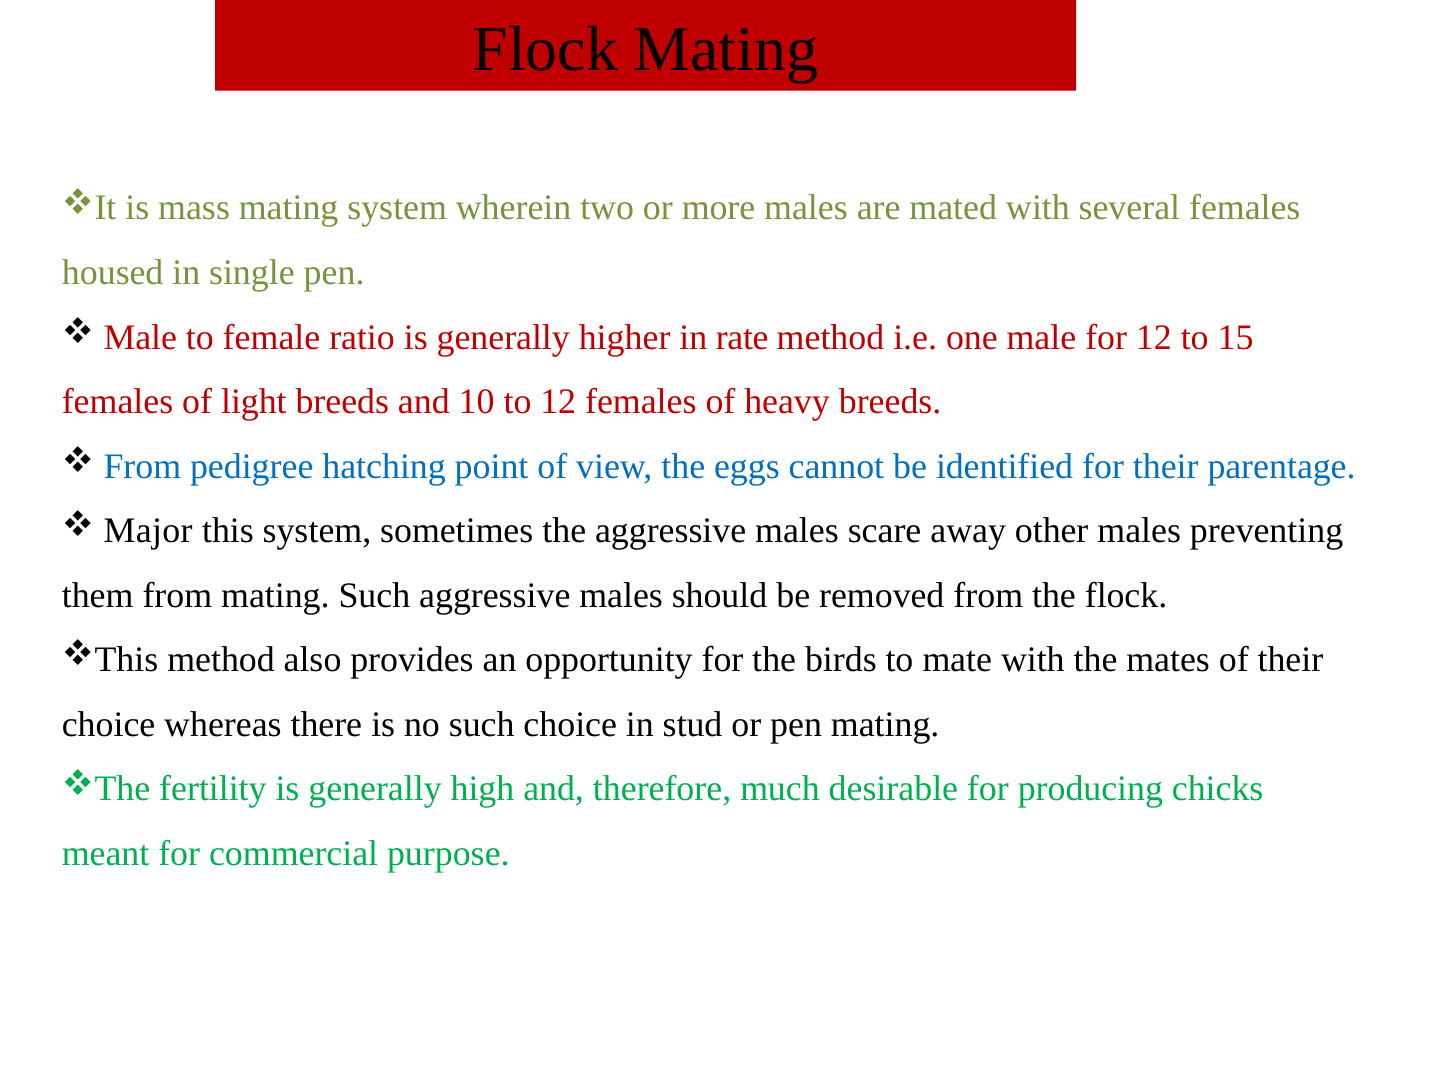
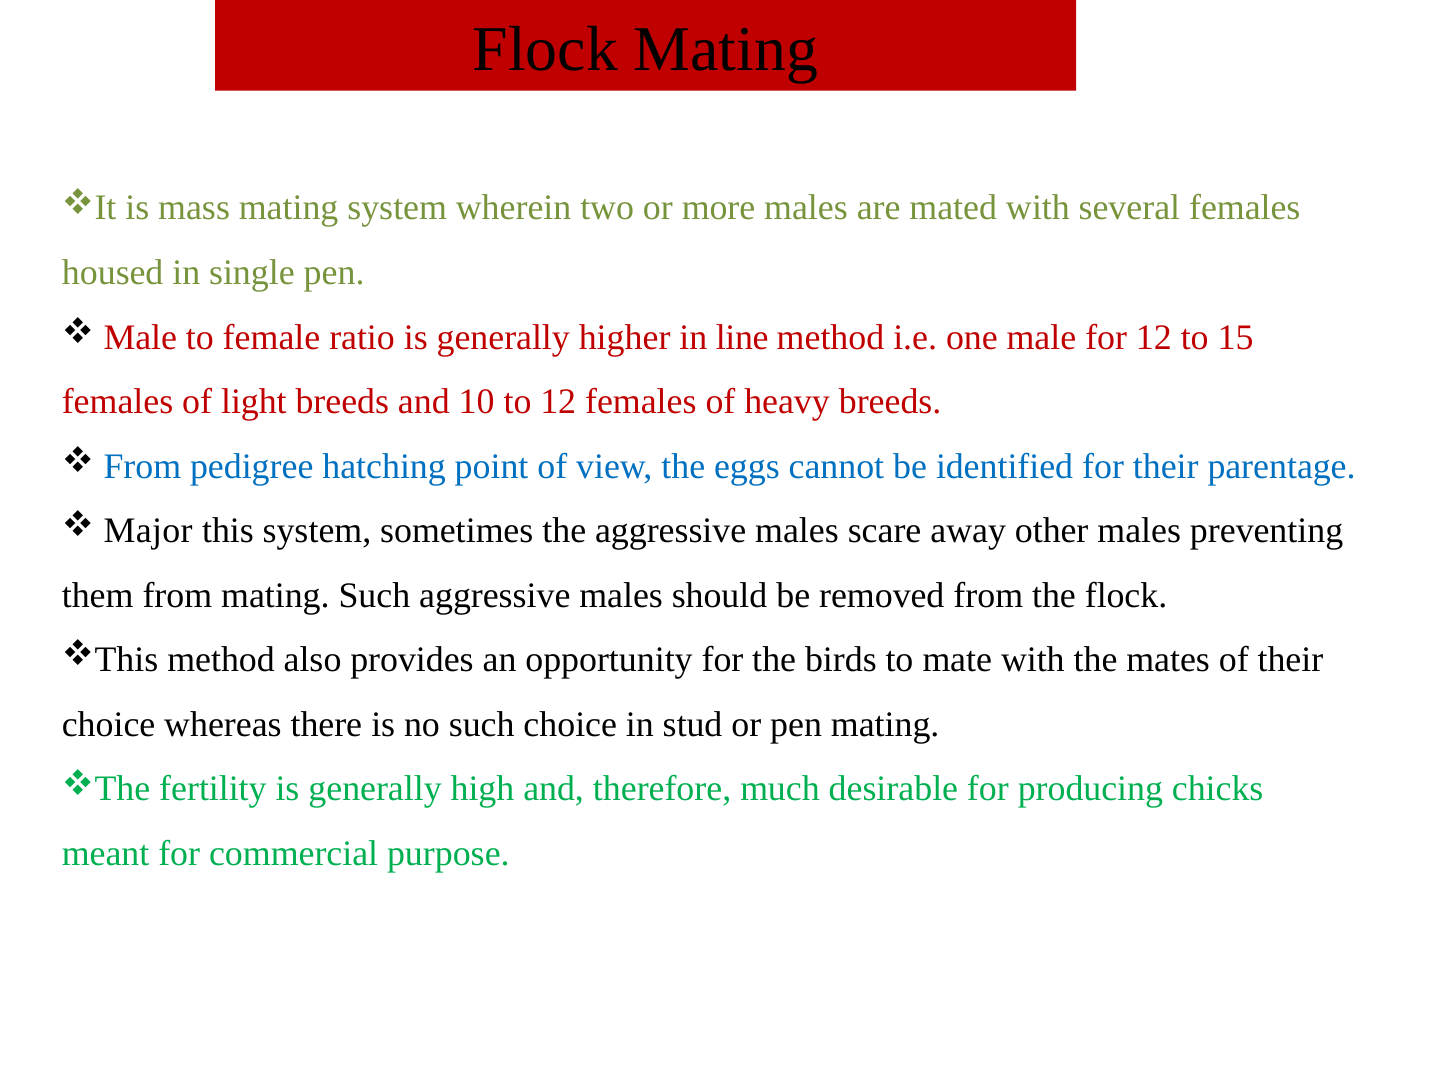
rate: rate -> line (742, 337)
